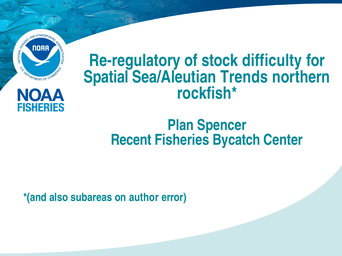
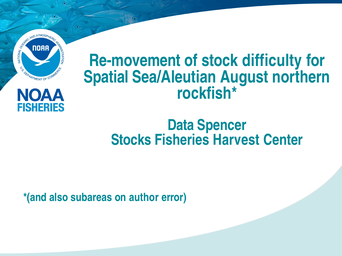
Re-regulatory: Re-regulatory -> Re-movement (135, 61)
Trends: Trends -> August (244, 77)
Plan: Plan -> Data (181, 125)
Recent: Recent -> Stocks (131, 140)
Bycatch: Bycatch -> Harvest (236, 140)
